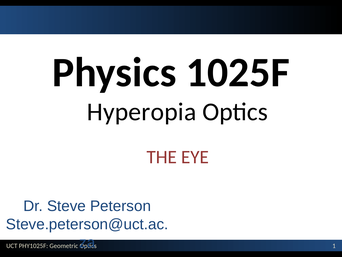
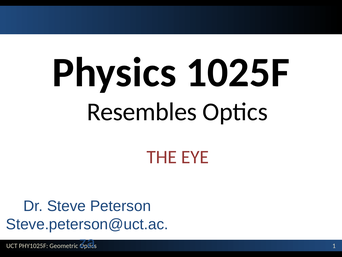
Hyperopia: Hyperopia -> Resembles (142, 112)
